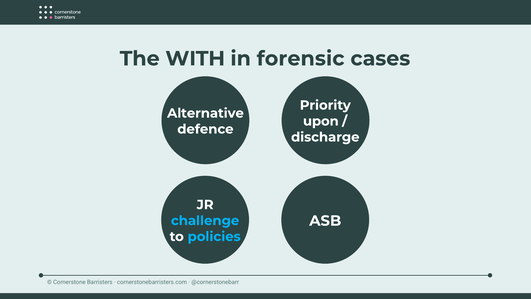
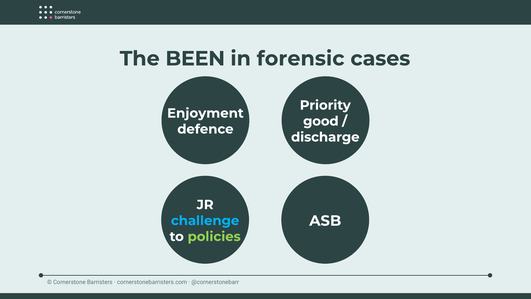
WITH: WITH -> BEEN (195, 59)
Alternative: Alternative -> Enjoyment (205, 113)
upon: upon -> good (321, 121)
policies colour: light blue -> light green (214, 236)
